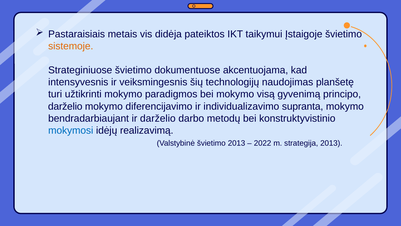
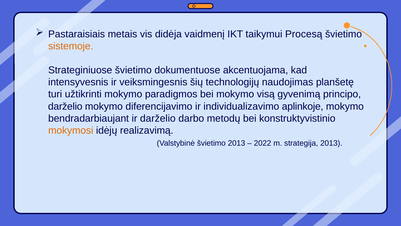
pateiktos: pateiktos -> vaidmenį (205, 34)
Įstaigoje: Įstaigoje -> Procesą (304, 34)
supranta: supranta -> aplinkoje (303, 106)
mokymosi colour: blue -> orange (71, 130)
